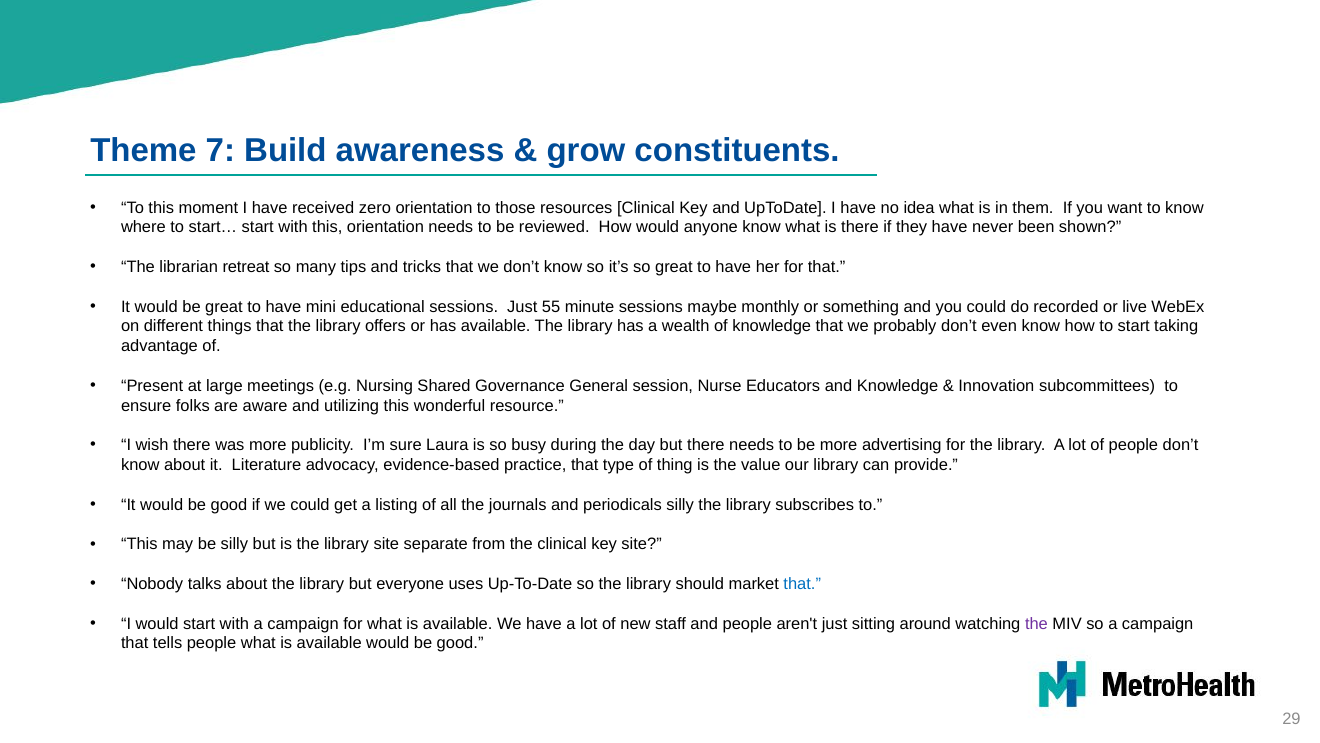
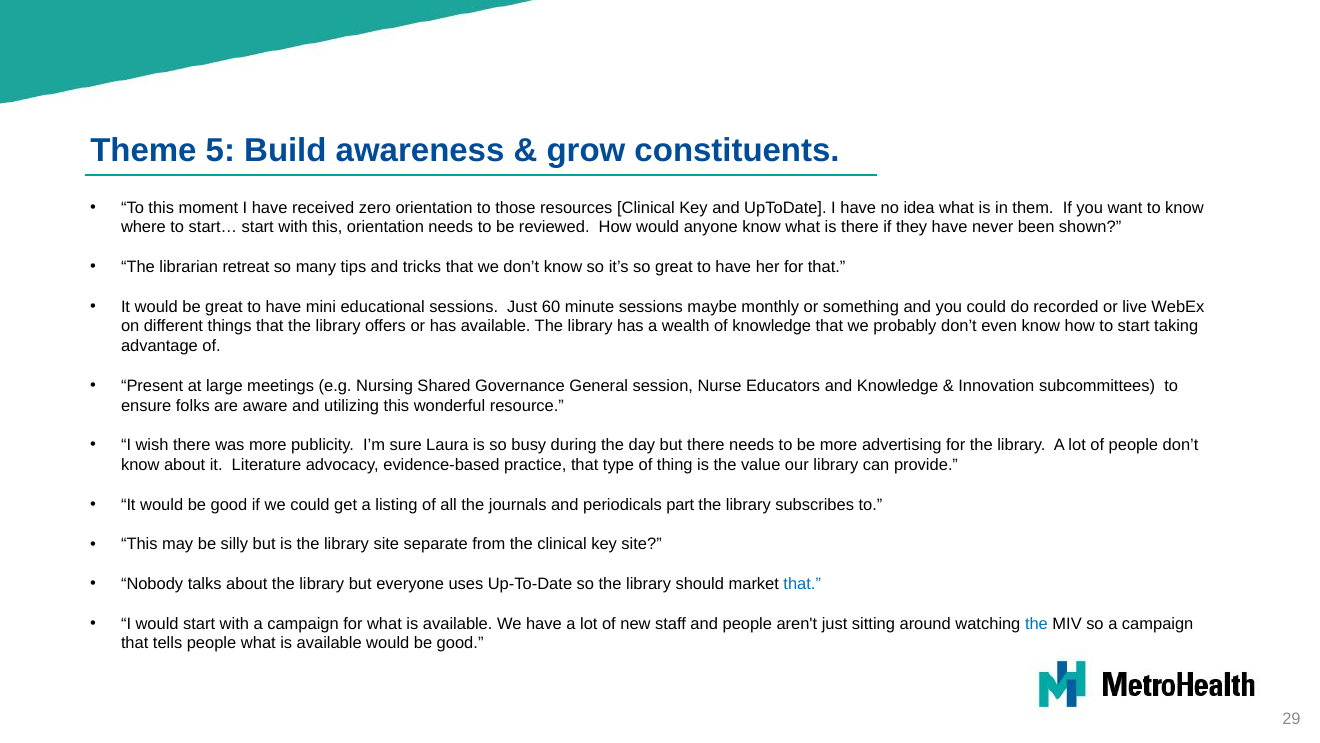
7: 7 -> 5 (220, 150)
55: 55 -> 60 (551, 306)
periodicals silly: silly -> part (680, 504)
the colour: purple -> blue (1036, 623)
